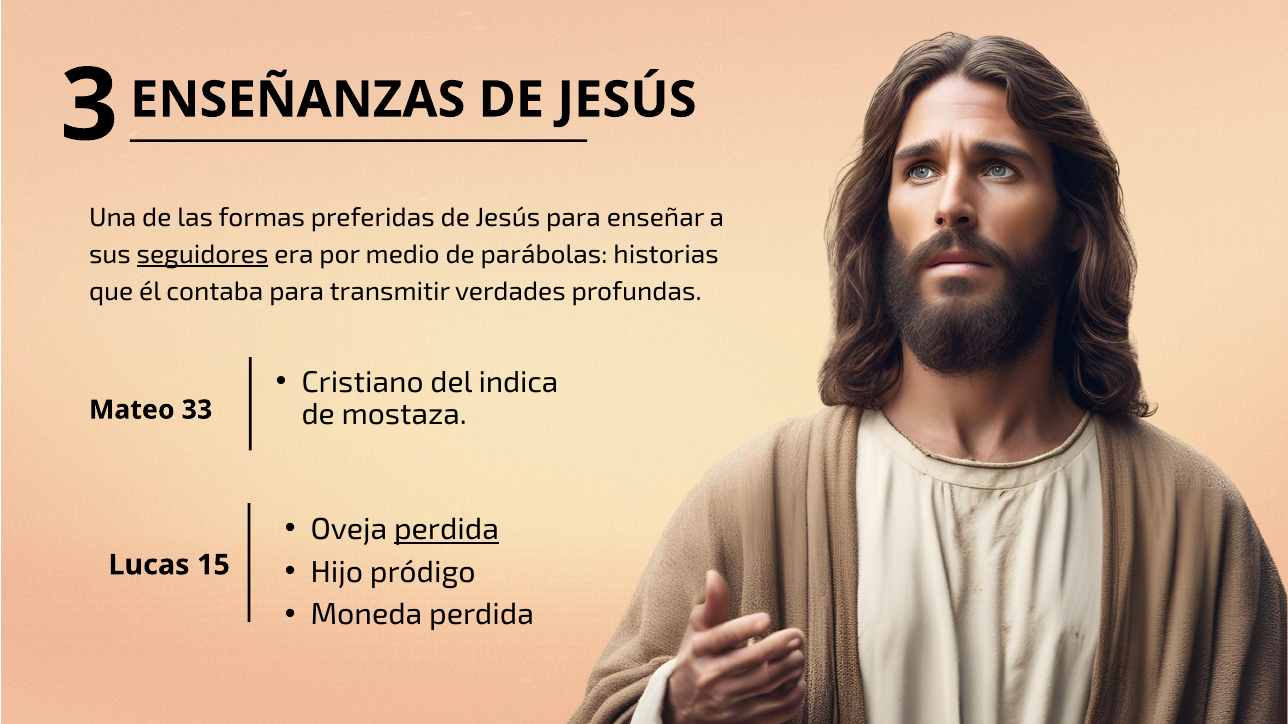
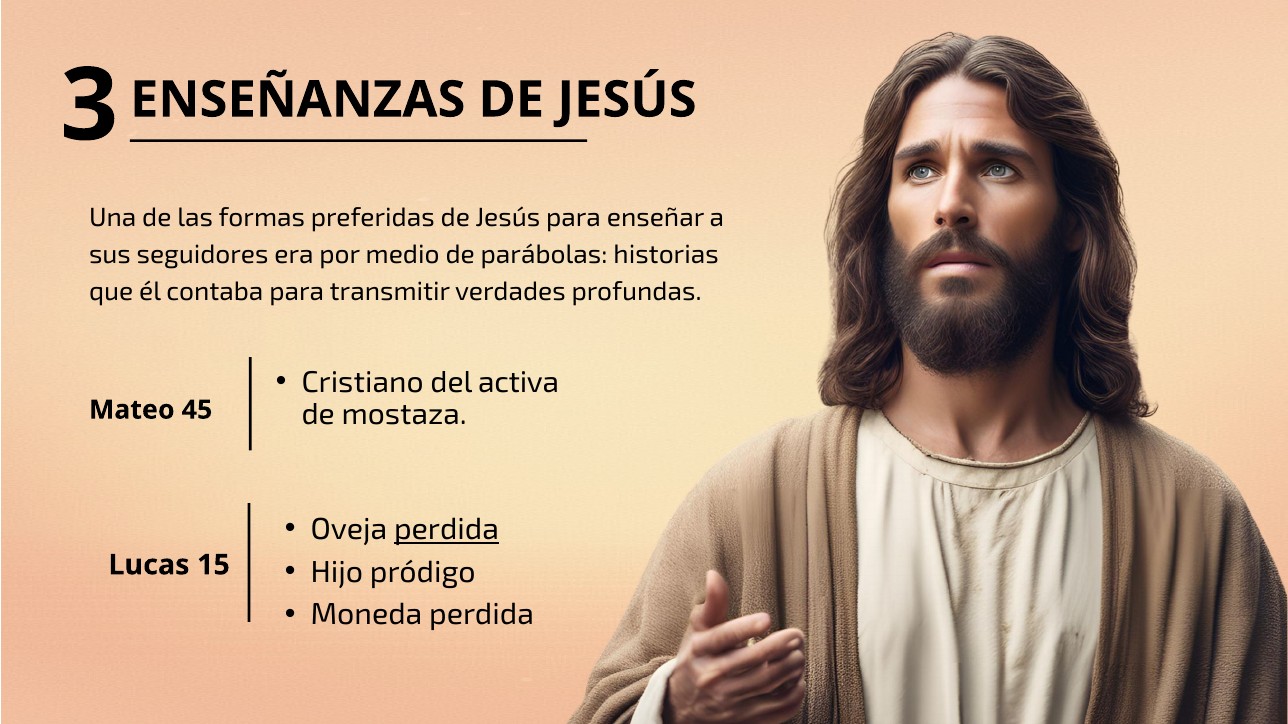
seguidores underline: present -> none (203, 255)
indica: indica -> activa (519, 383)
33: 33 -> 45 (197, 410)
